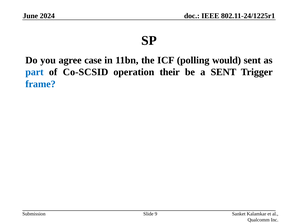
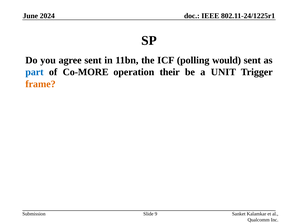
agree case: case -> sent (93, 60)
Co-SCSID: Co-SCSID -> Co-MORE (86, 72)
a SENT: SENT -> UNIT (223, 72)
frame colour: blue -> orange (40, 84)
